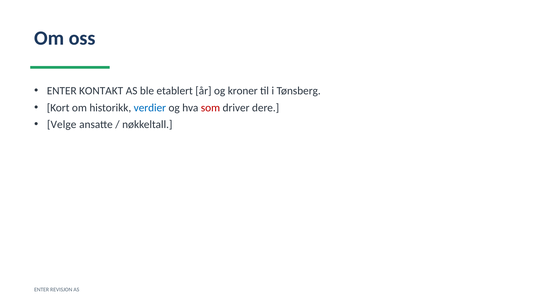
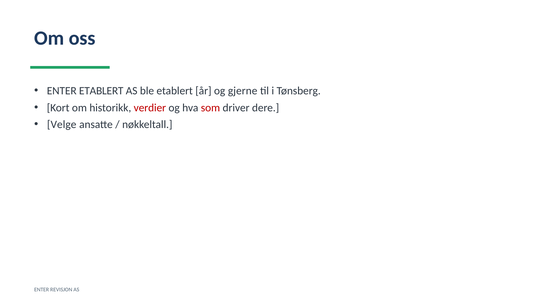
ENTER KONTAKT: KONTAKT -> ETABLERT (101, 91)
kroner: kroner -> gjerne (243, 91)
verdier colour: blue -> red (150, 108)
